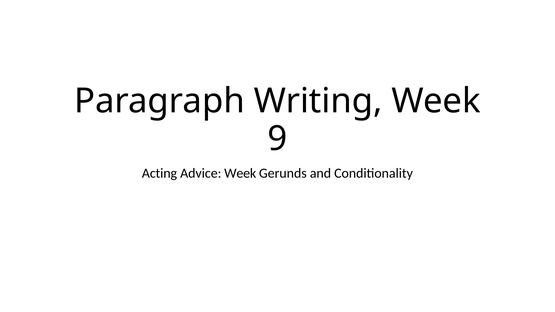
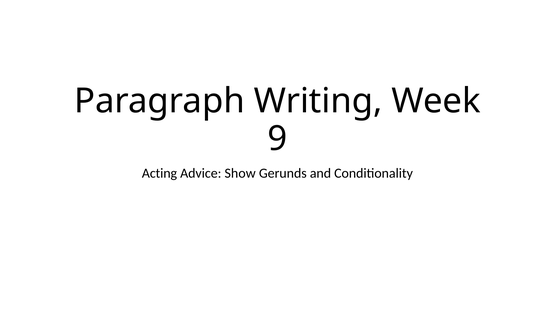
Advice Week: Week -> Show (240, 173)
